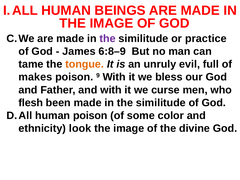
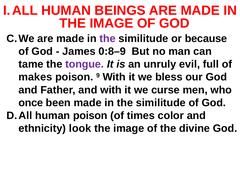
practice: practice -> because (206, 39)
6:8–9: 6:8–9 -> 0:8–9 (112, 51)
tongue colour: orange -> purple (85, 64)
flesh: flesh -> once (31, 103)
some: some -> times (141, 116)
